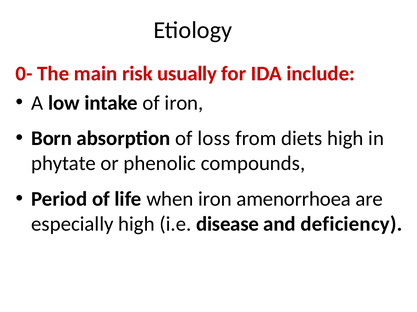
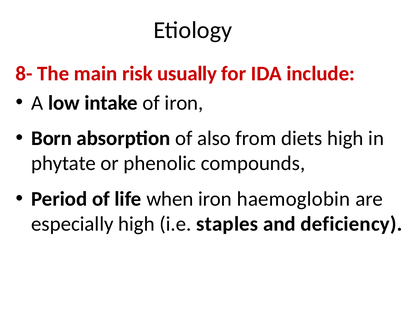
0-: 0- -> 8- (24, 74)
loss: loss -> also (214, 139)
amenorrhoea: amenorrhoea -> haemoglobin (294, 200)
disease: disease -> staples (227, 225)
